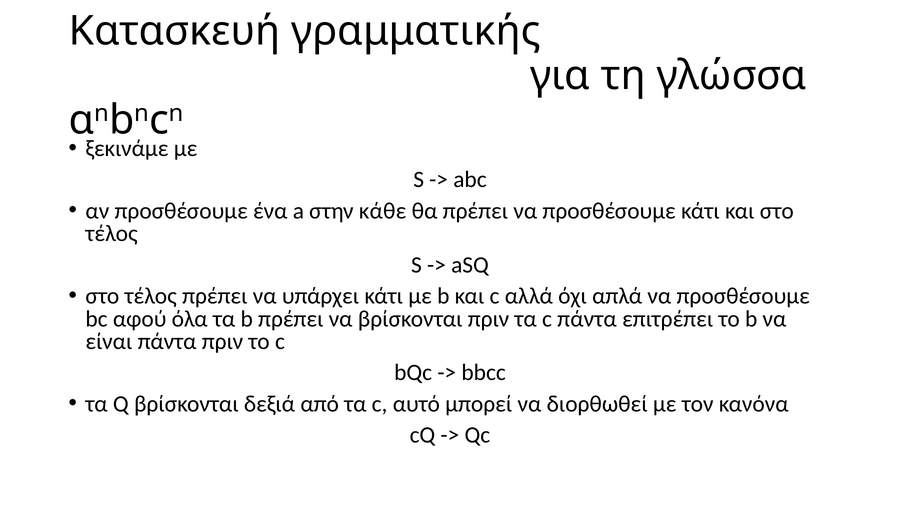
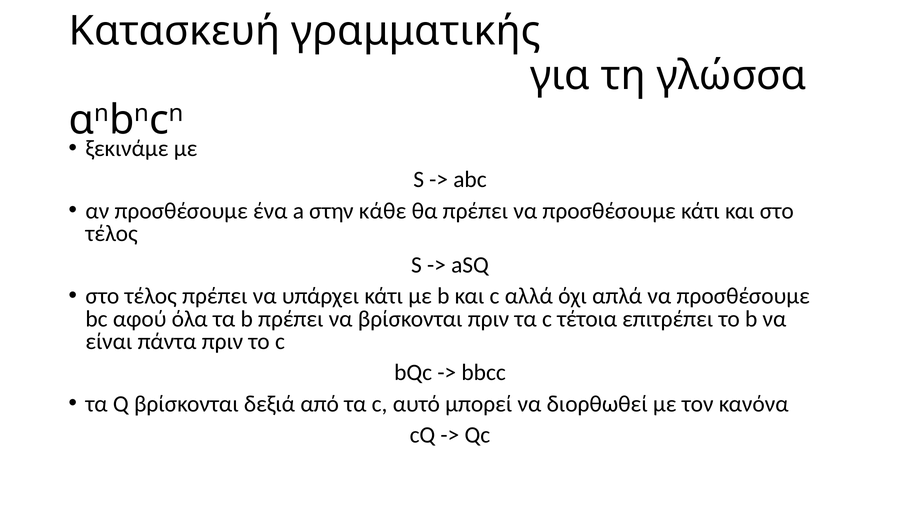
c πάντα: πάντα -> τέτοια (587, 319)
